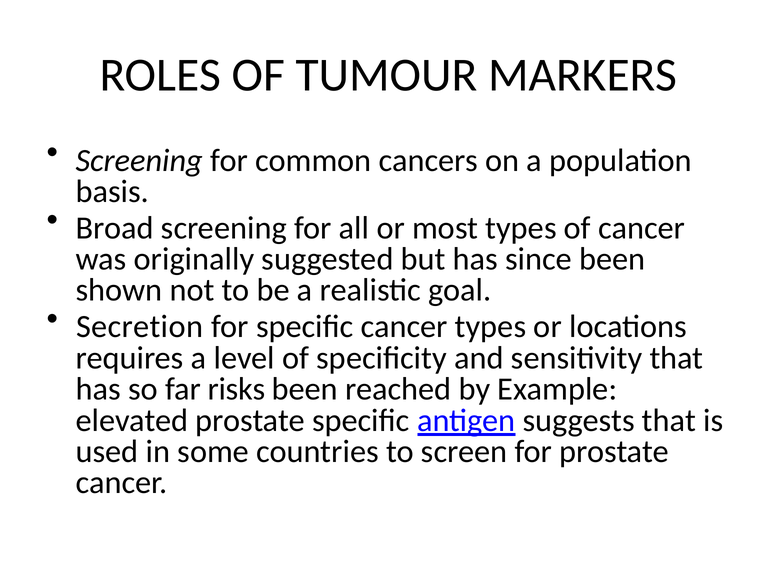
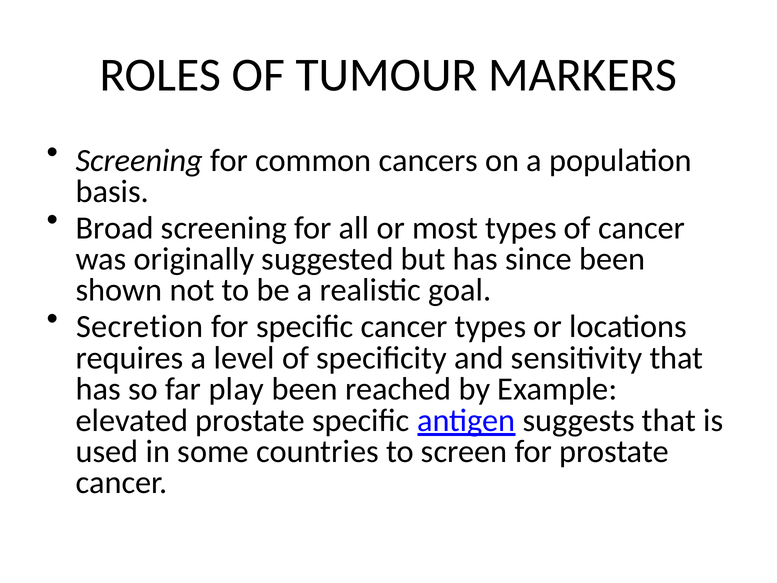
risks: risks -> play (236, 389)
